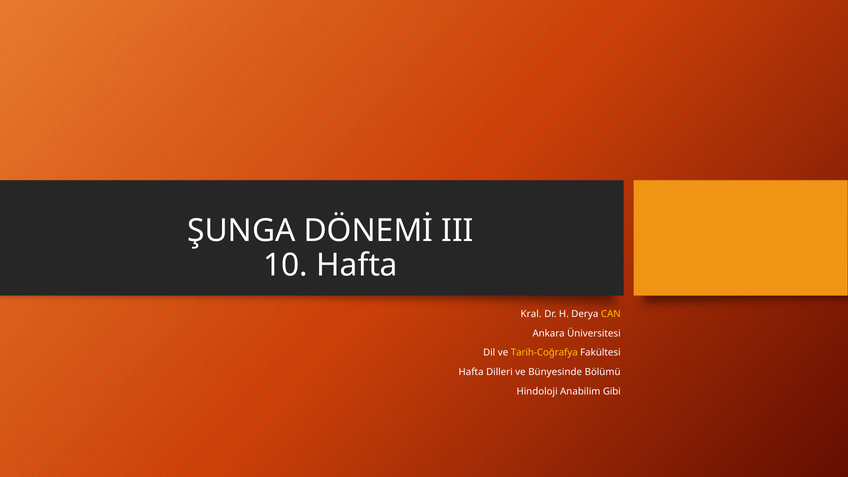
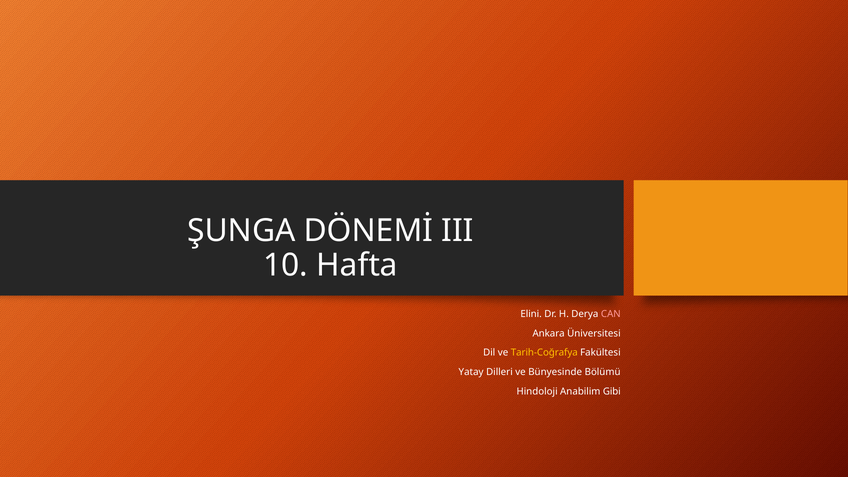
Kral: Kral -> Elini (531, 314)
CAN colour: yellow -> pink (611, 314)
Hafta: Hafta -> Yatay (471, 372)
